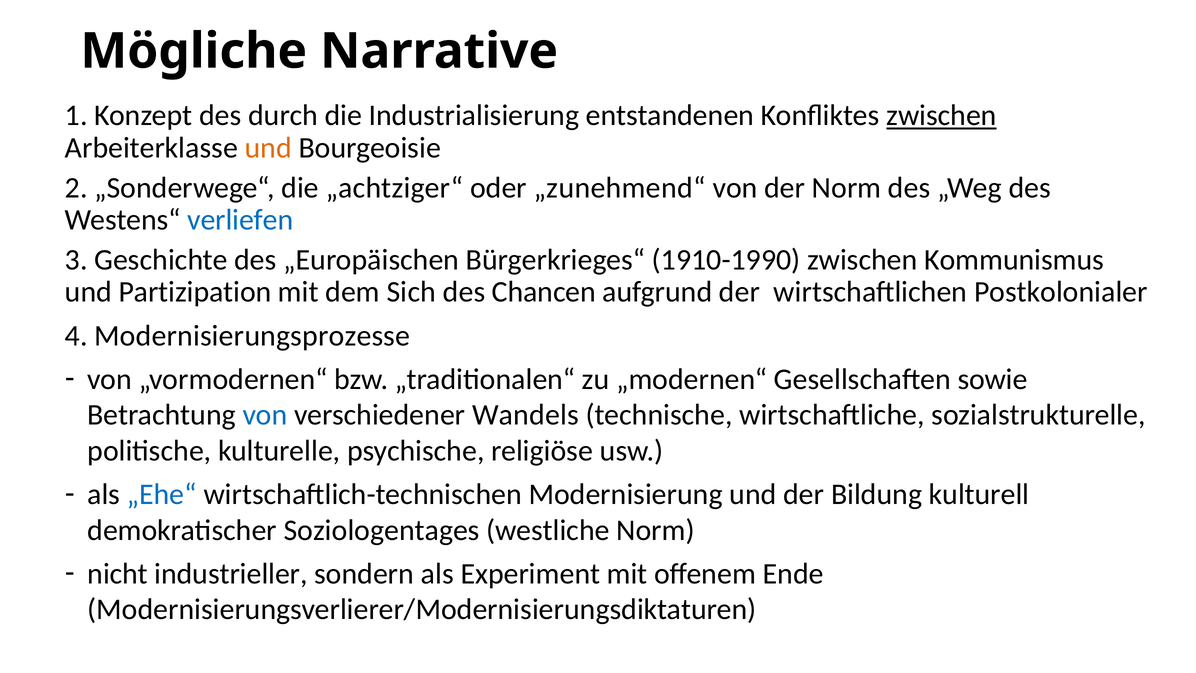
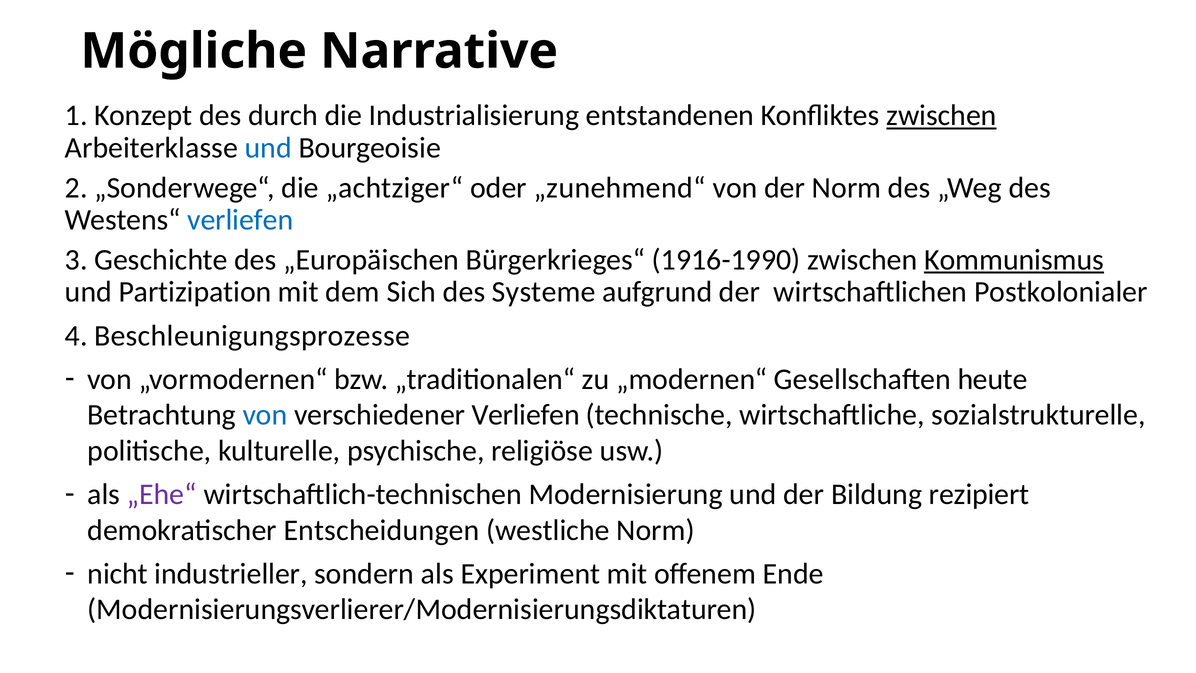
und colour: orange -> blue (268, 148)
1910-1990: 1910-1990 -> 1916-1990 (726, 260)
Kommunismus underline: none -> present (1014, 260)
Chancen: Chancen -> Systeme (544, 292)
Modernisierungsprozesse: Modernisierungsprozesse -> Beschleunigungsprozesse (252, 336)
sowie: sowie -> heute (993, 379)
verschiedener Wandels: Wandels -> Verliefen (526, 415)
„Ehe“ colour: blue -> purple (162, 494)
kulturell: kulturell -> rezipiert (979, 494)
Soziologentages: Soziologentages -> Entscheidungen (382, 530)
